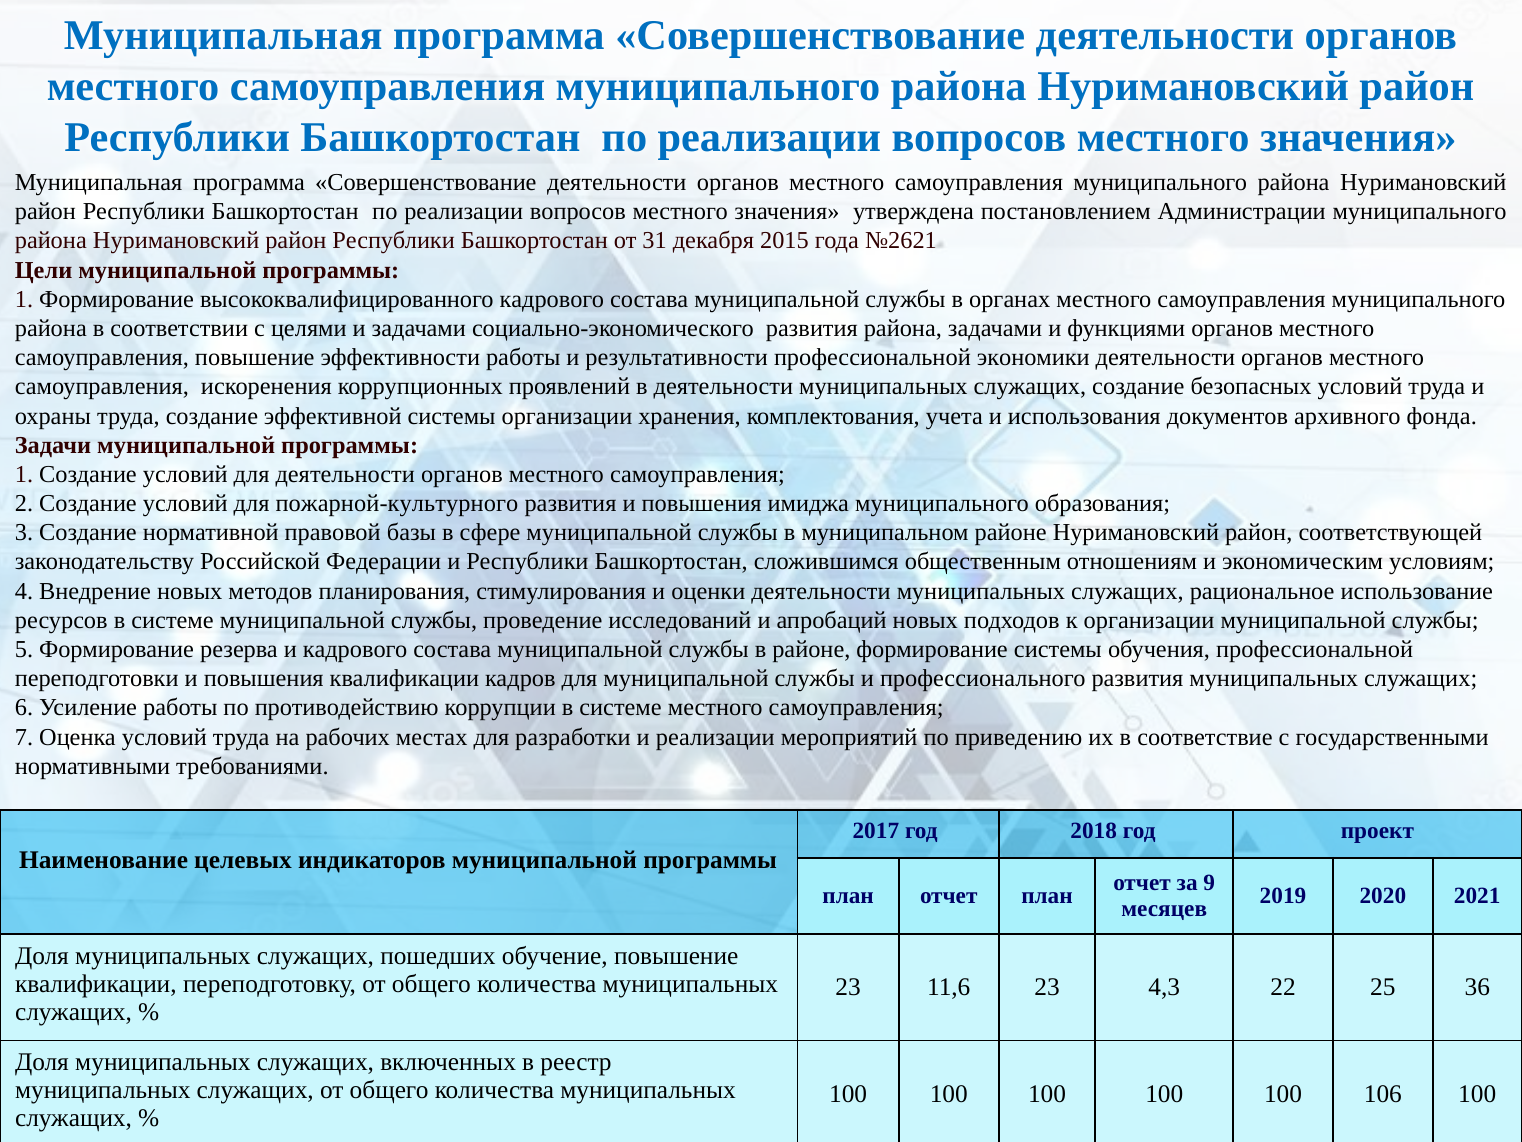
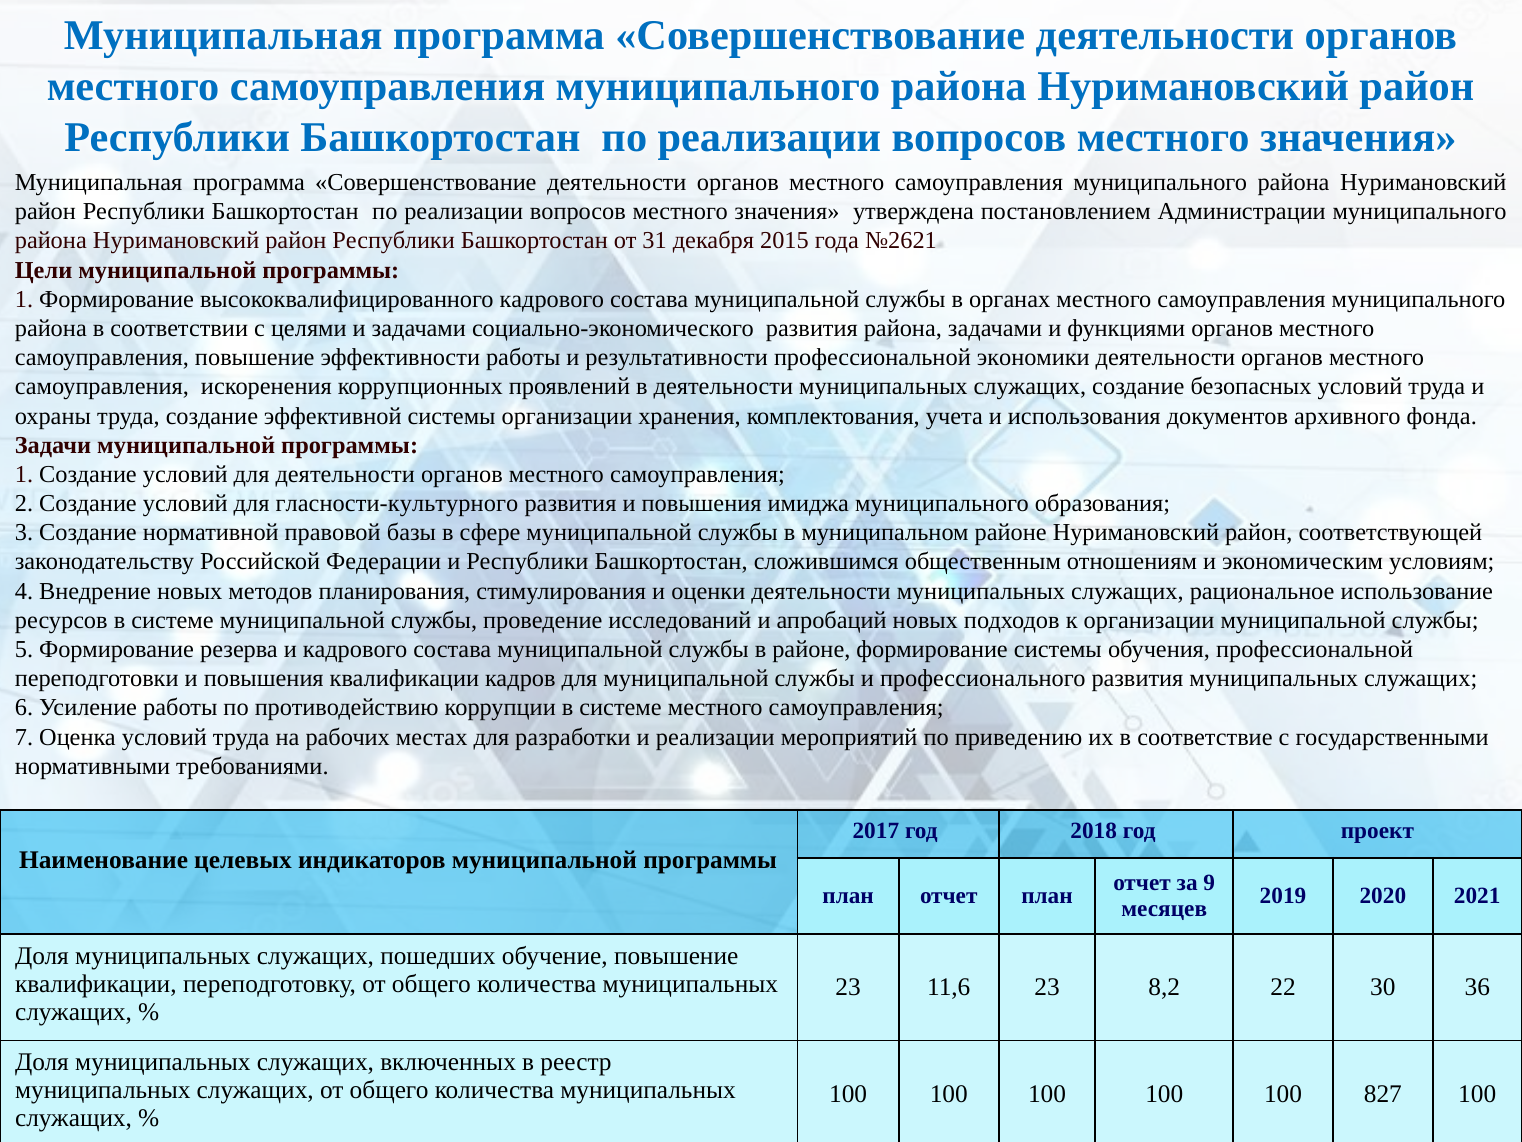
пожарной-культурного: пожарной-культурного -> гласности-культурного (397, 503)
4,3: 4,3 -> 8,2 (1164, 987)
25: 25 -> 30 (1383, 987)
106: 106 -> 827 (1383, 1093)
